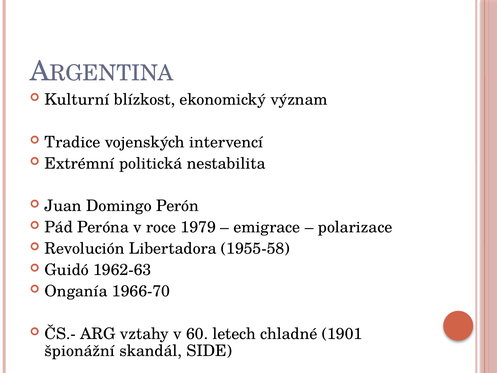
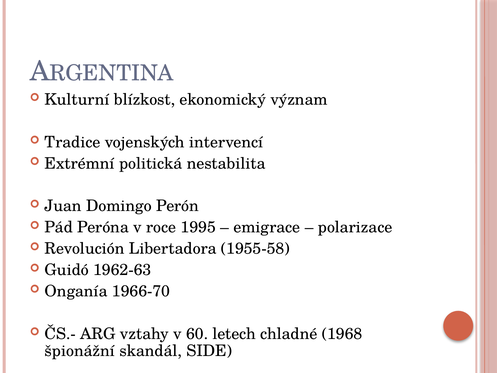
1979: 1979 -> 1995 (198, 227)
1901: 1901 -> 1968 (342, 334)
